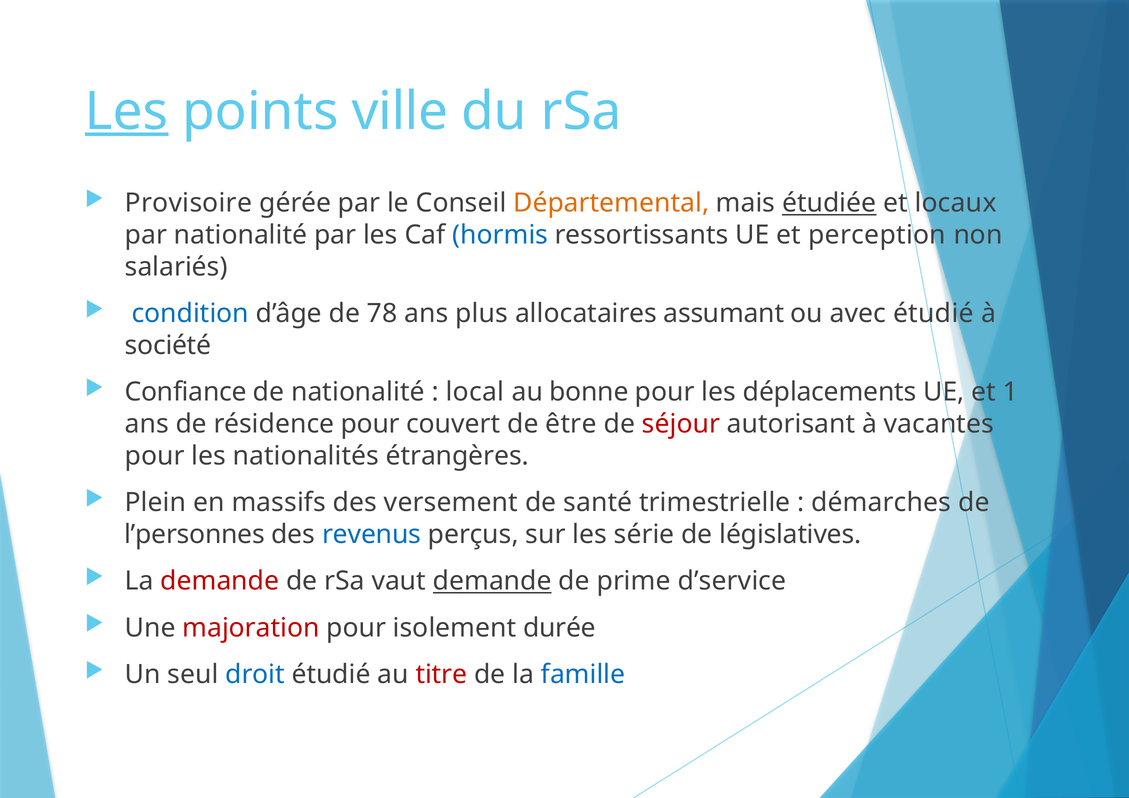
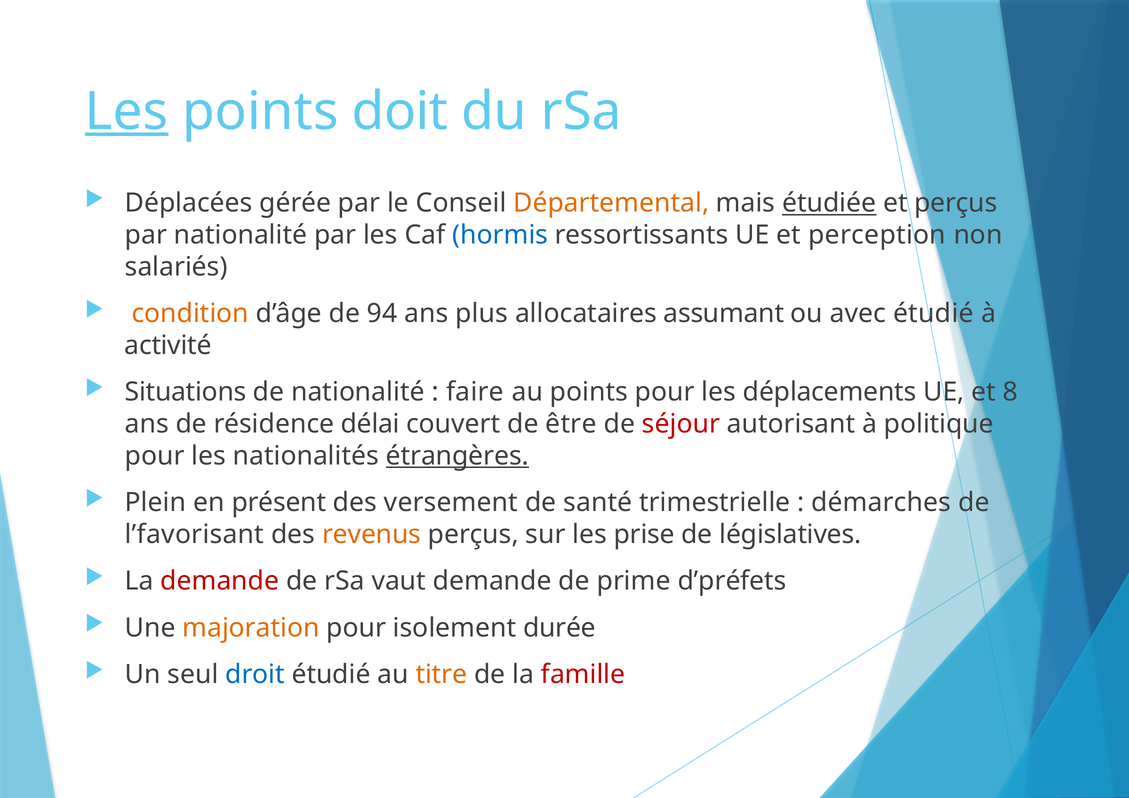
ville: ville -> doit (400, 111)
Provisoire: Provisoire -> Déplacées (189, 203)
et locaux: locaux -> perçus (956, 203)
condition colour: blue -> orange (190, 314)
78: 78 -> 94 (382, 314)
société: société -> activité (168, 346)
Confiance: Confiance -> Situations (186, 392)
local: local -> faire (475, 392)
au bonne: bonne -> points (589, 392)
1: 1 -> 8 (1010, 392)
résidence pour: pour -> délai (370, 424)
vacantes: vacantes -> politique (939, 424)
étrangères underline: none -> present (457, 456)
massifs: massifs -> présent (279, 503)
l’personnes: l’personnes -> l’favorisant (194, 535)
revenus colour: blue -> orange (372, 535)
série: série -> prise (644, 535)
demande underline: present -> none (492, 581)
d’service: d’service -> d’préfets (732, 581)
majoration colour: red -> orange (251, 628)
titre colour: red -> orange (442, 675)
famille colour: blue -> red (583, 675)
